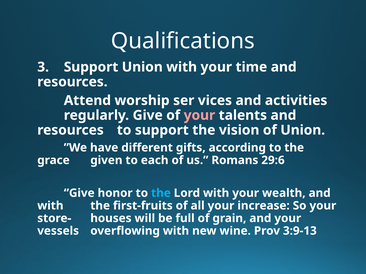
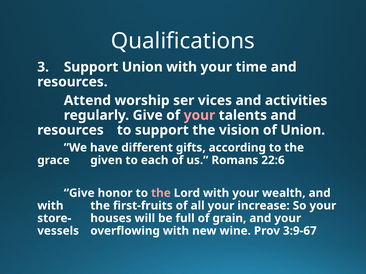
29:6: 29:6 -> 22:6 (273, 160)
the colour: light blue -> pink (161, 193)
3:9-13: 3:9-13 -> 3:9-67 (300, 231)
